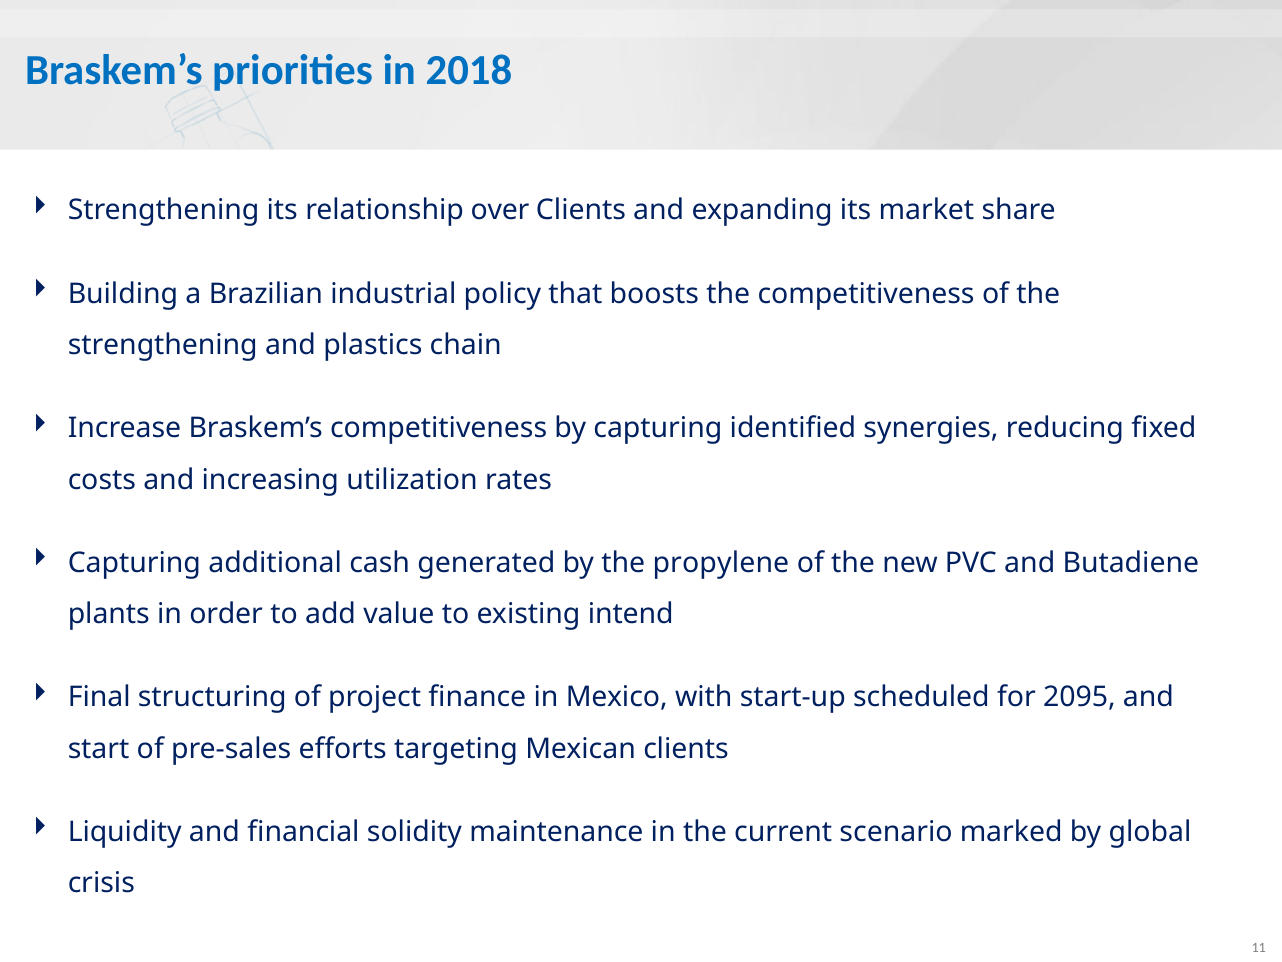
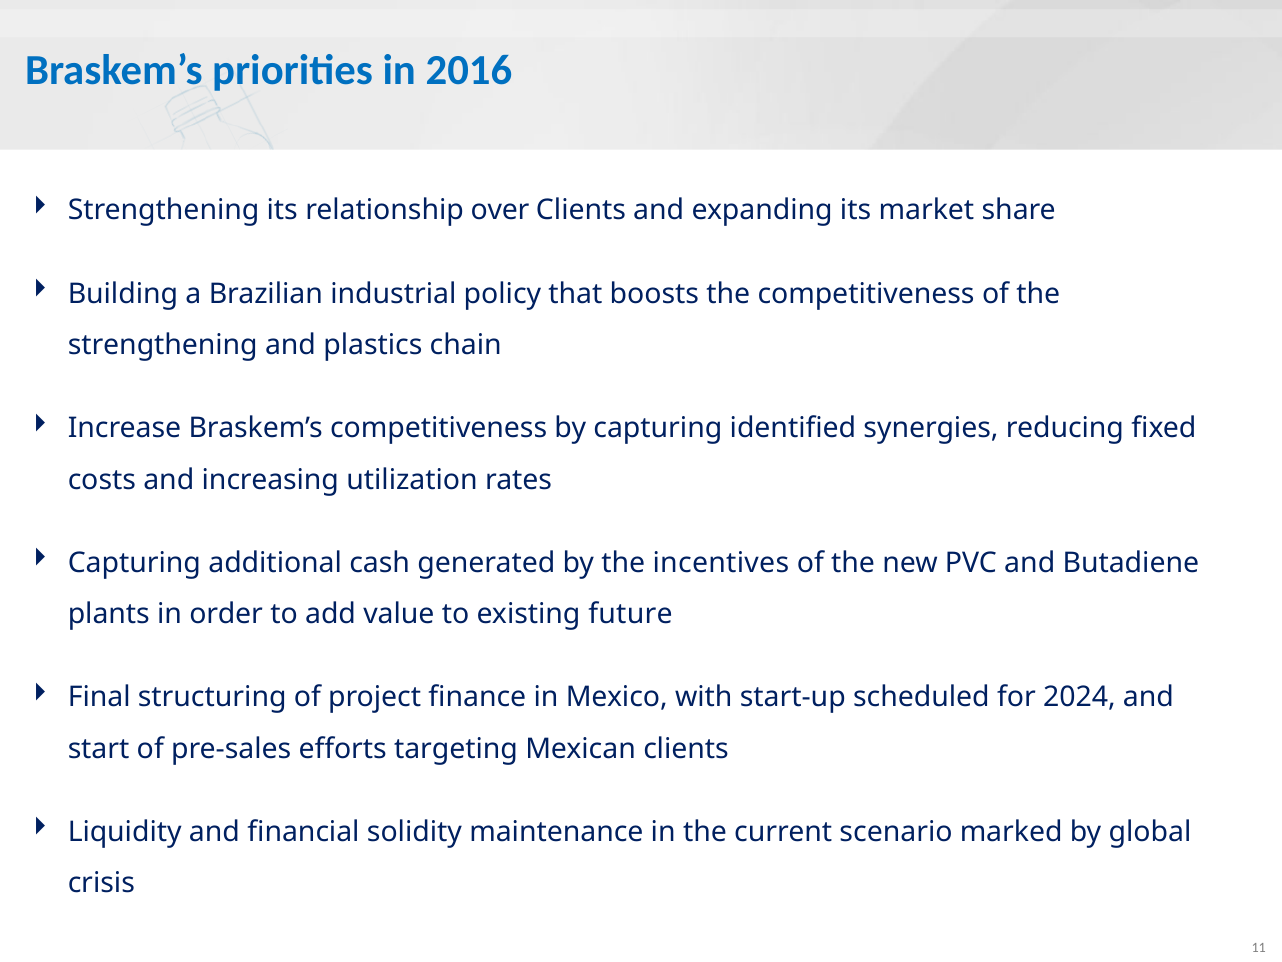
2018: 2018 -> 2016 (469, 71)
propylene: propylene -> incentives (721, 563)
intend: intend -> future (631, 614)
2095: 2095 -> 2024 (1079, 697)
